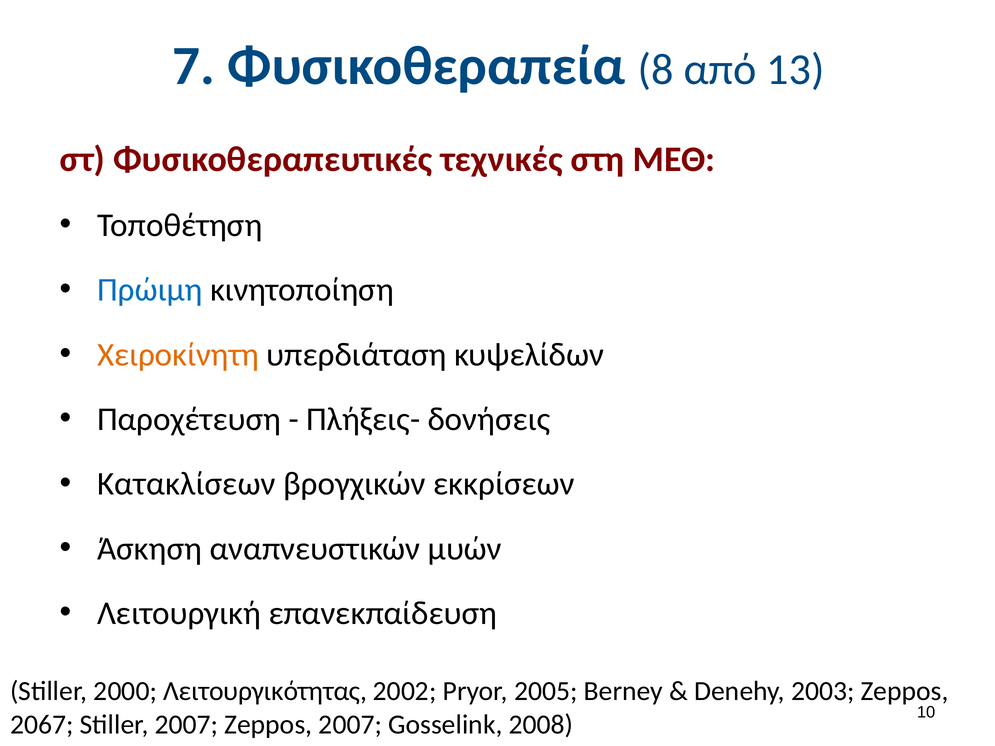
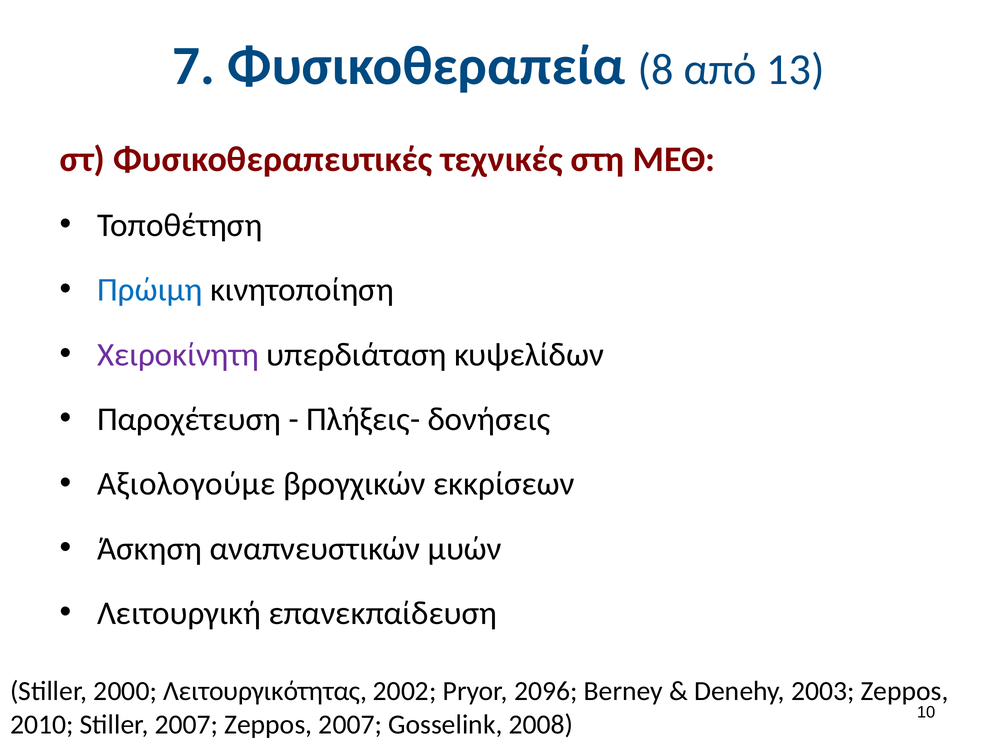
Χειροκίνητη colour: orange -> purple (178, 355)
Κατακλίσεων: Κατακλίσεων -> Αξιολογούμε (186, 484)
2005: 2005 -> 2096 (546, 692)
2067: 2067 -> 2010 (42, 725)
